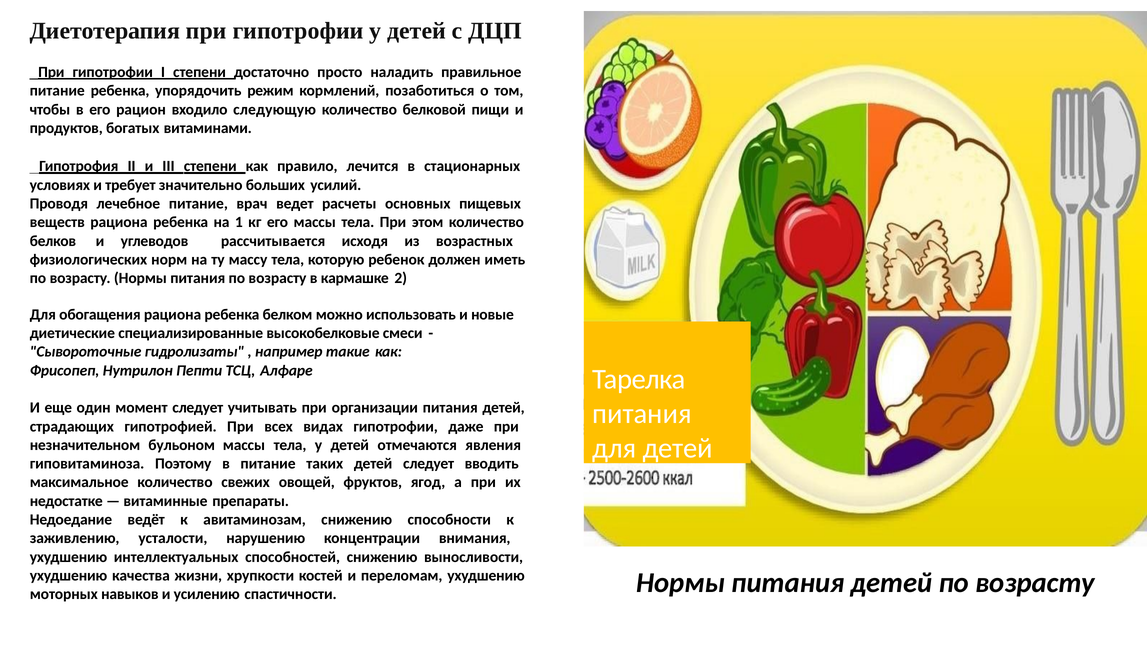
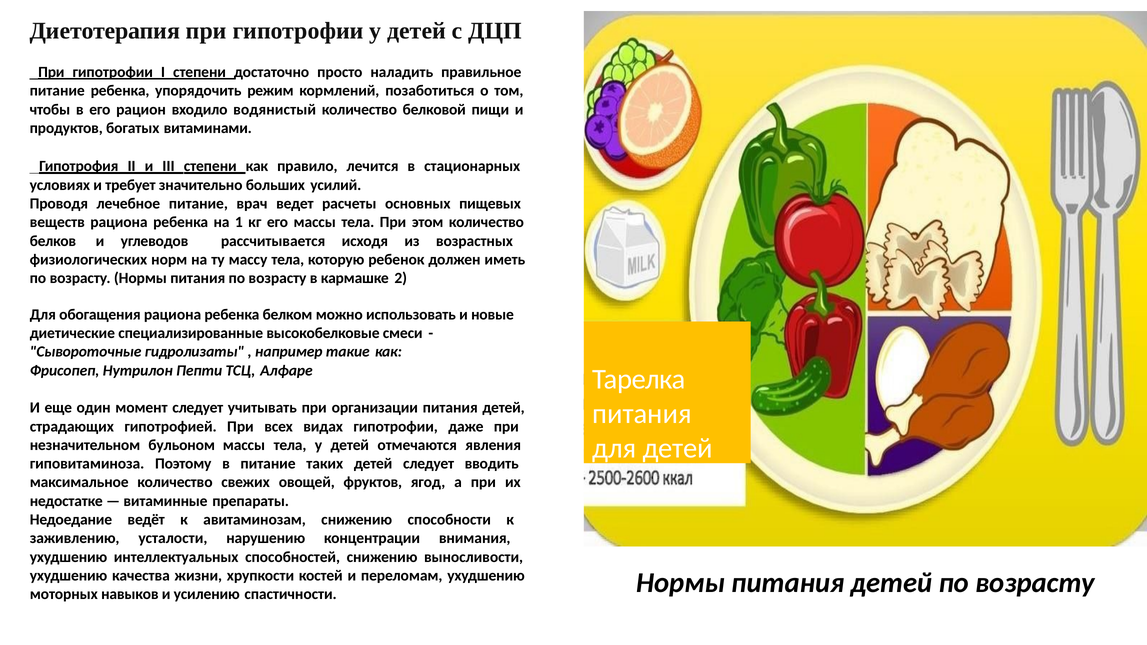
следующую: следующую -> водянистый (275, 110)
